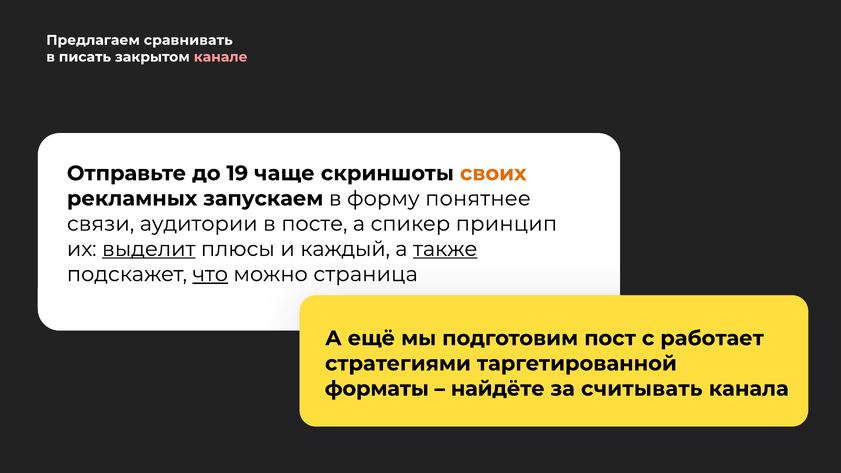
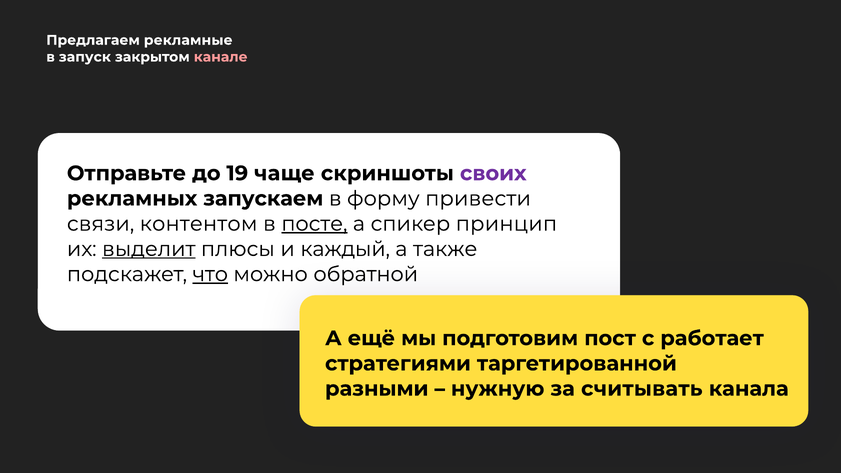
сравнивать: сравнивать -> рекламные (188, 40)
писать: писать -> запуск (85, 57)
своих colour: orange -> purple (493, 173)
понятнее: понятнее -> привести (478, 199)
аудитории: аудитории -> контентом (199, 224)
посте underline: none -> present (314, 224)
также underline: present -> none (445, 249)
страница: страница -> обратной (366, 274)
форматы: форматы -> разными (377, 389)
найдёте: найдёте -> нужную (498, 389)
